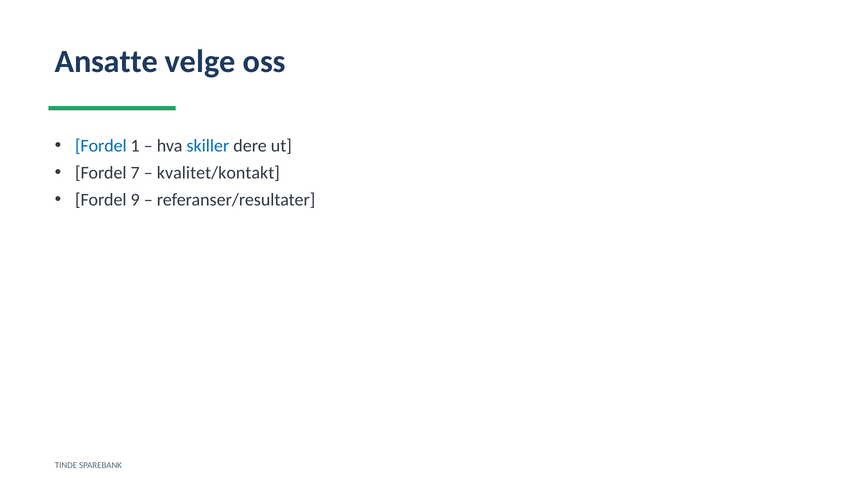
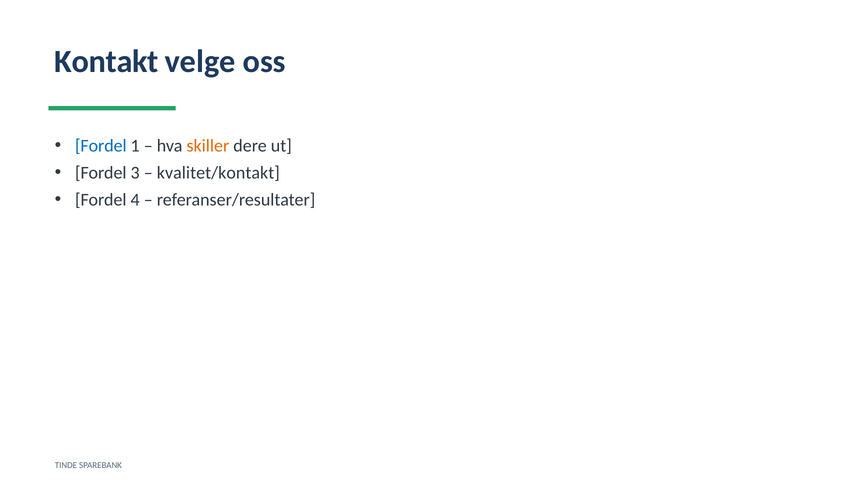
Ansatte: Ansatte -> Kontakt (106, 62)
skiller colour: blue -> orange (208, 146)
7: 7 -> 3 (135, 173)
9: 9 -> 4 (135, 200)
